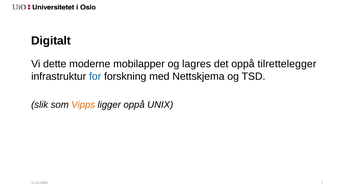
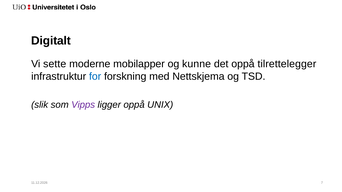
dette: dette -> sette (55, 64)
lagres: lagres -> kunne (197, 64)
Vipps colour: orange -> purple (83, 105)
